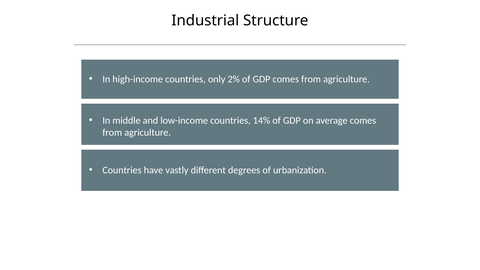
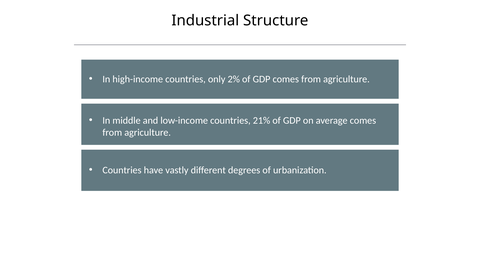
14%: 14% -> 21% (262, 120)
